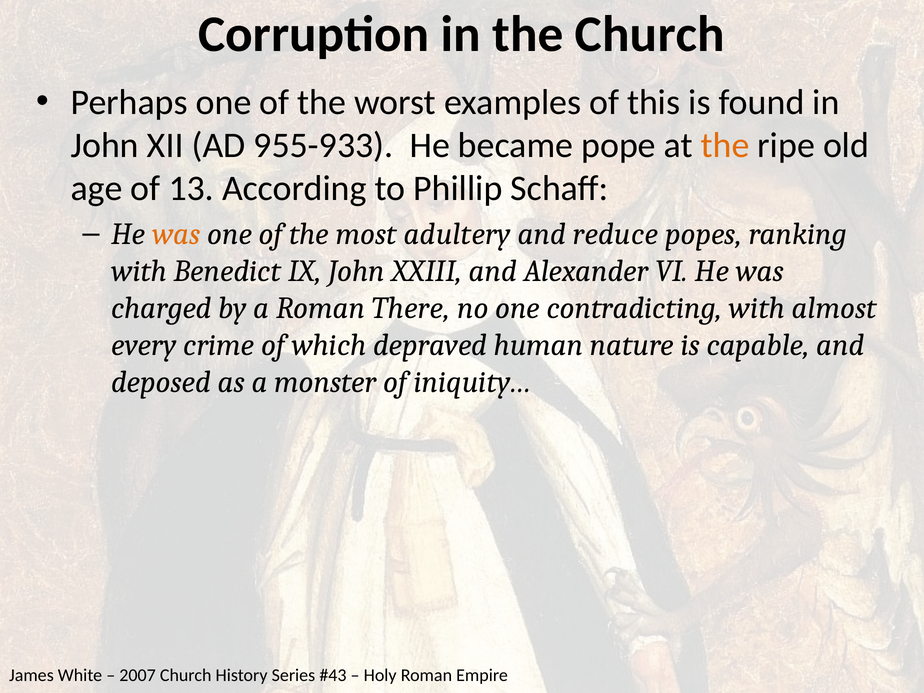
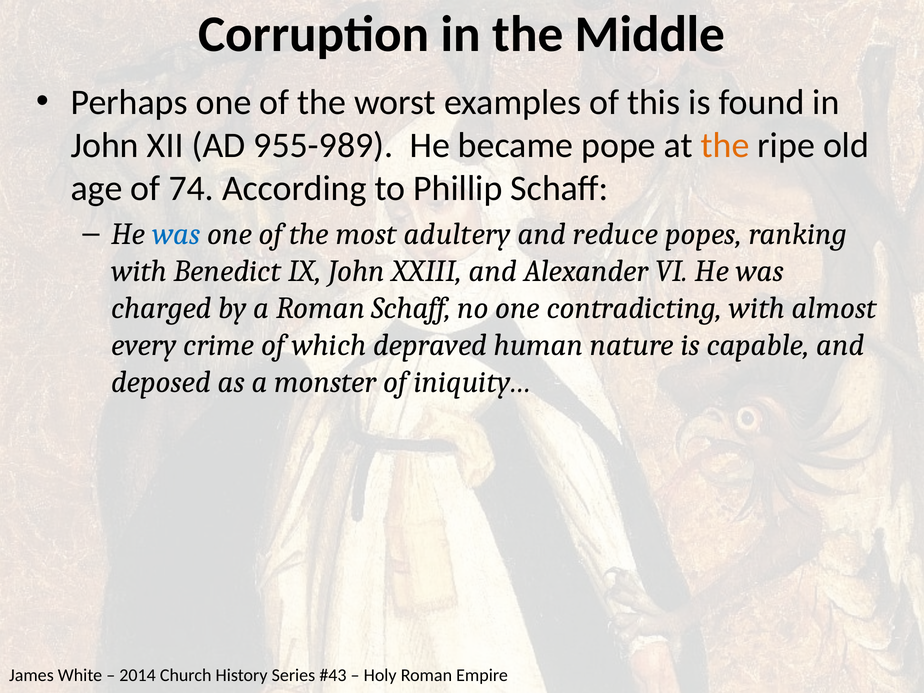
the Church: Church -> Middle (650, 34)
955-933: 955-933 -> 955-989 (323, 145)
13: 13 -> 74 (191, 188)
was colour: orange -> blue (176, 234)
Roman There: There -> Schaff (411, 308)
2007: 2007 -> 2014 (137, 675)
